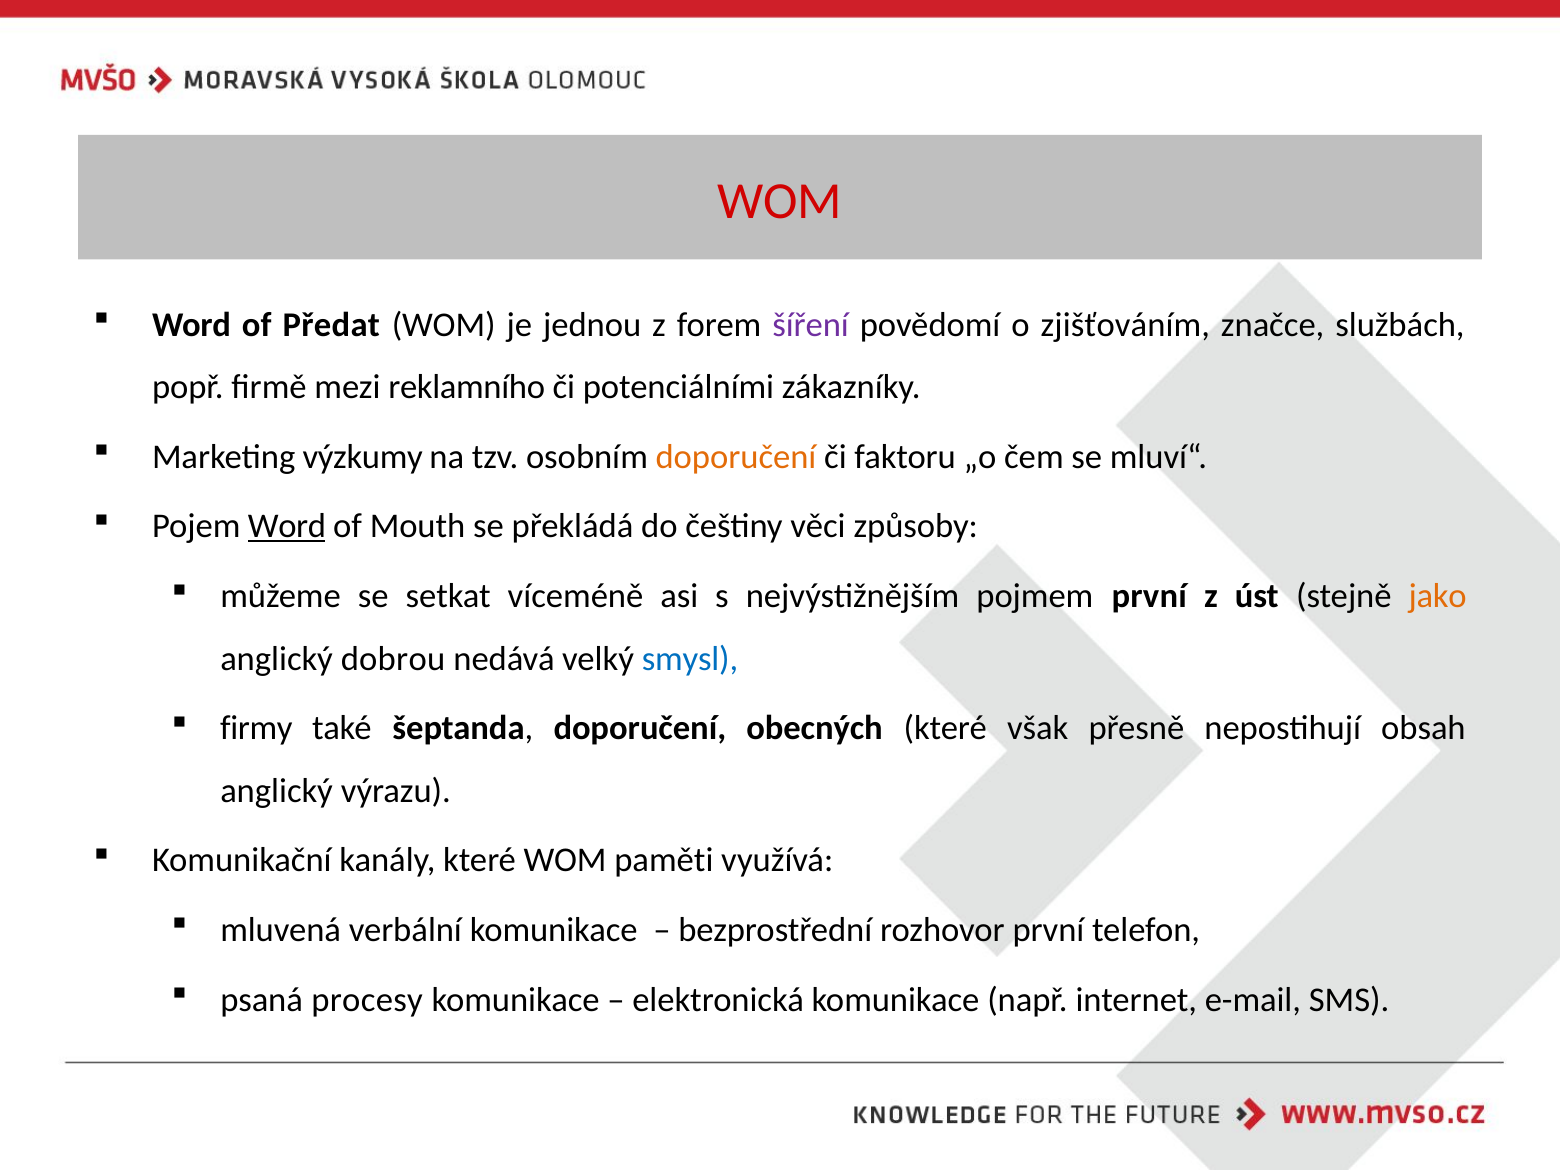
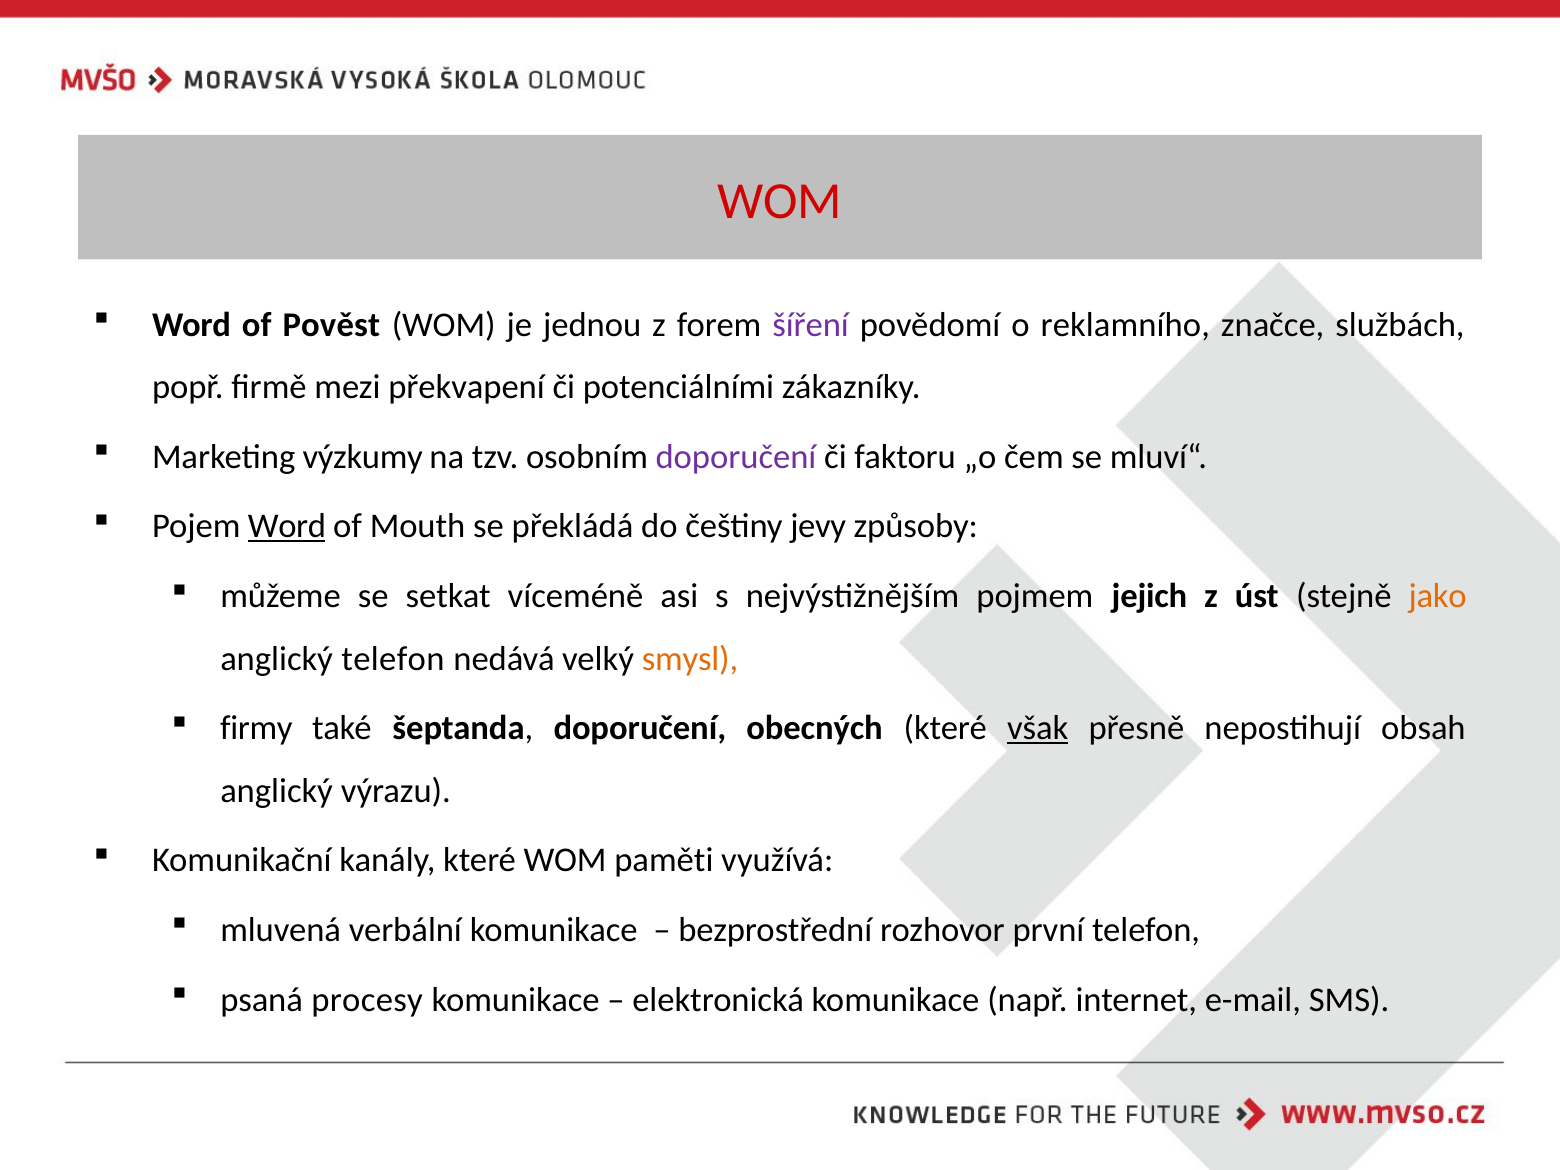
Předat: Předat -> Pověst (331, 325)
zjišťováním: zjišťováním -> reklamního (1125, 325)
reklamního: reklamního -> překvapení (467, 387)
doporučení colour: orange -> purple (736, 457)
věci: věci -> jevy (818, 527)
pojmem první: první -> jejich (1149, 596)
anglický dobrou: dobrou -> telefon (393, 659)
smysl colour: blue -> orange (690, 659)
však underline: none -> present (1038, 728)
